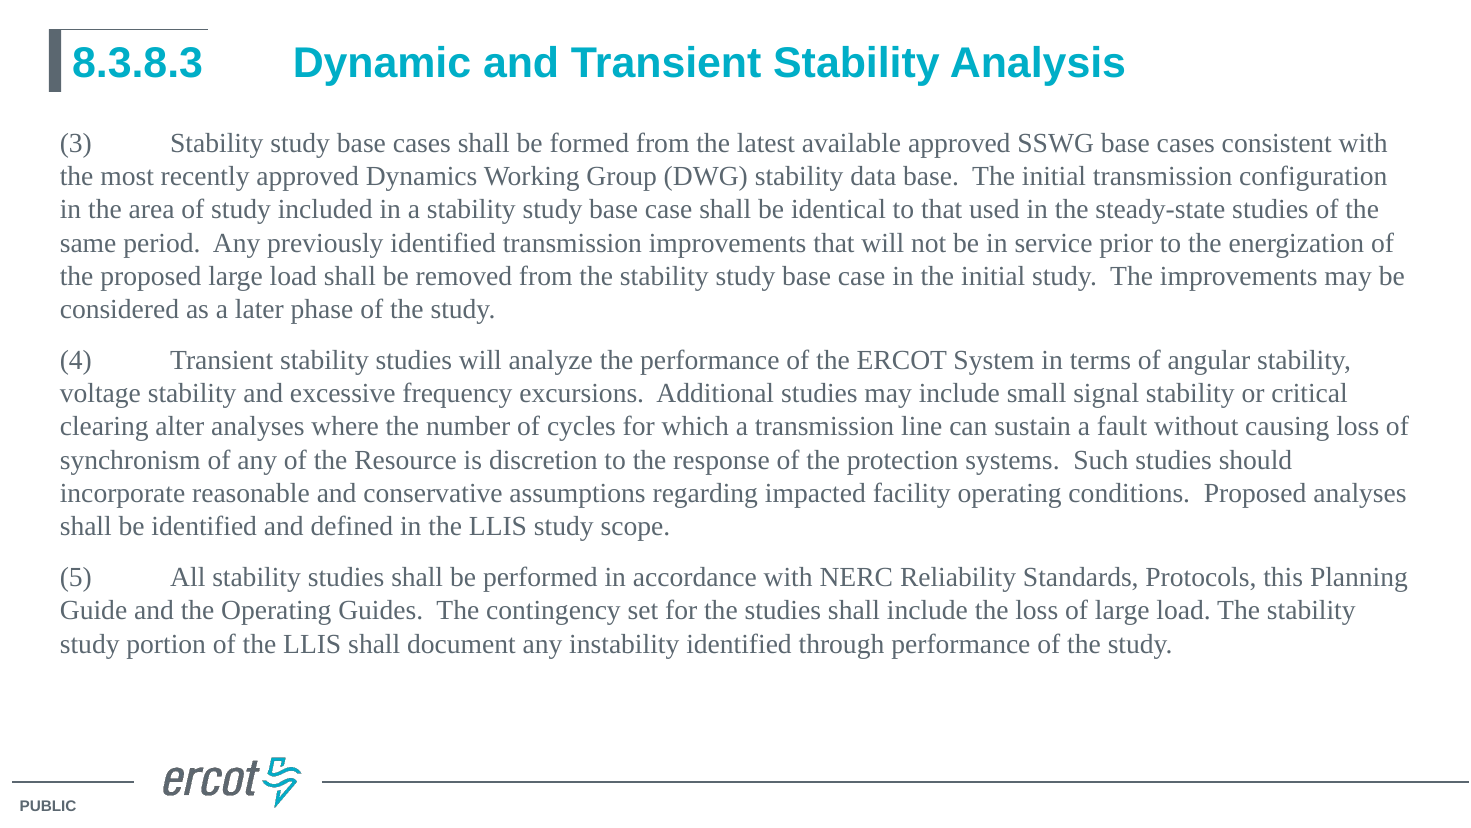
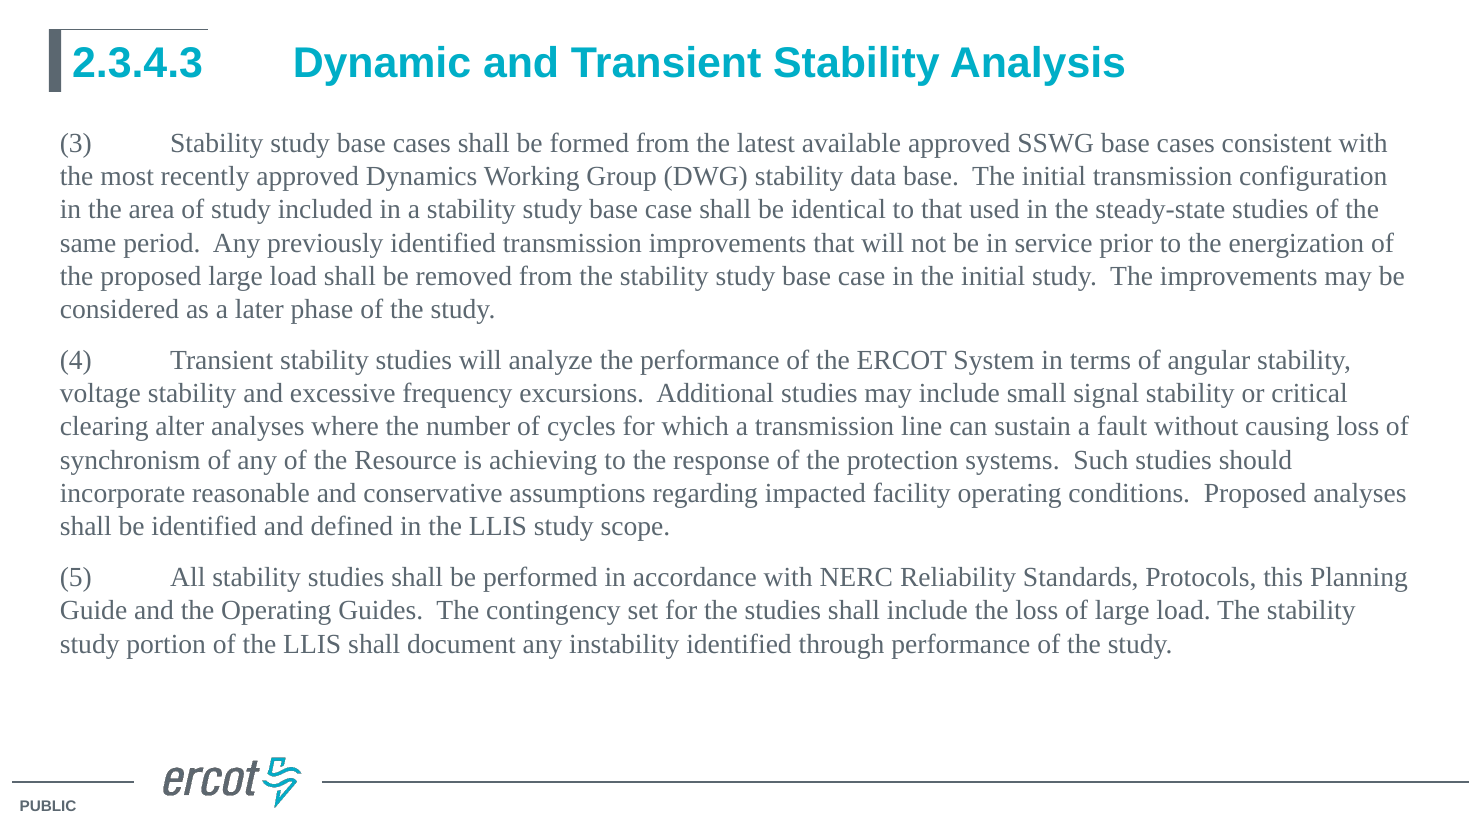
8.3.8.3: 8.3.8.3 -> 2.3.4.3 (138, 64)
discretion: discretion -> achieving (543, 460)
